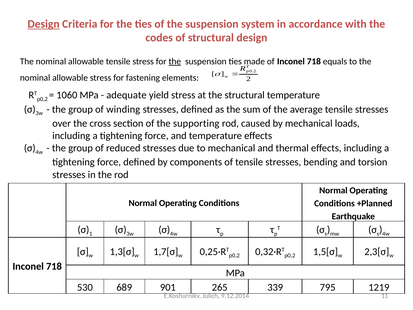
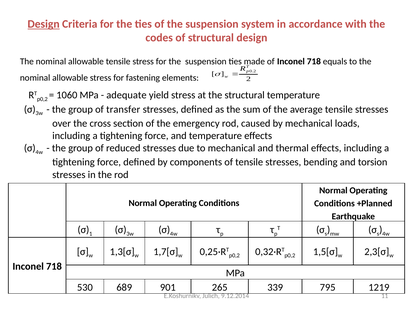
the underline: present -> none (175, 61)
winding: winding -> transfer (123, 109)
supporting: supporting -> emergency (196, 123)
